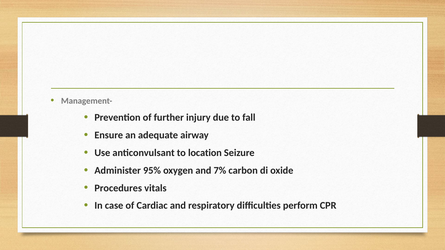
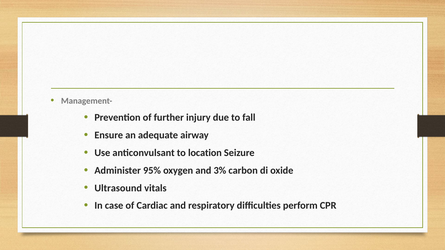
7%: 7% -> 3% (220, 171)
Procedures: Procedures -> Ultrasound (118, 188)
